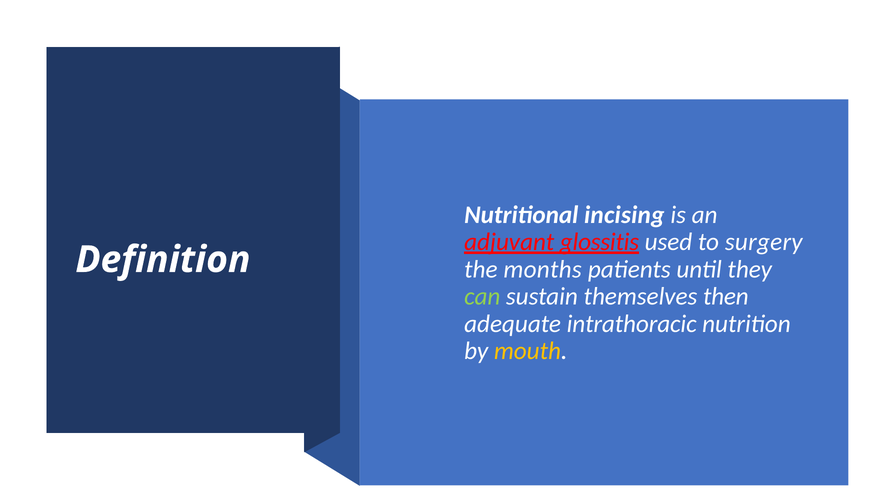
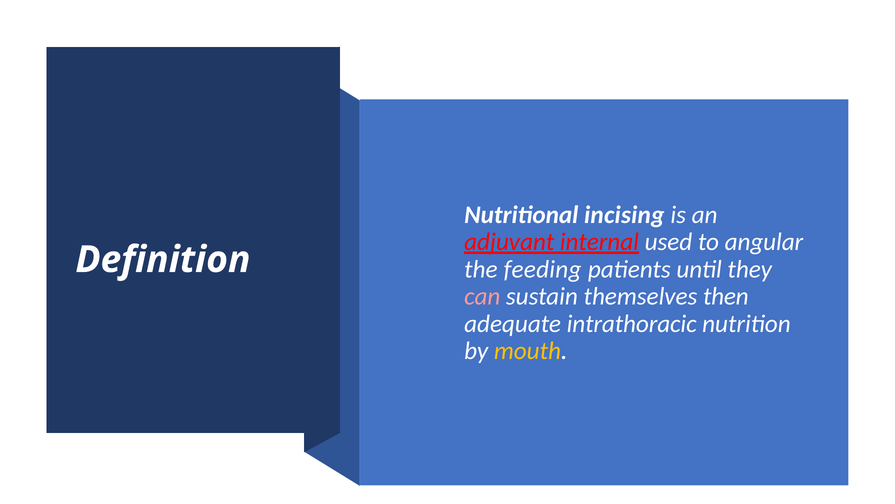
glossitis: glossitis -> internal (599, 242)
surgery: surgery -> angular (764, 242)
months: months -> feeding (543, 269)
can colour: light green -> pink (482, 296)
